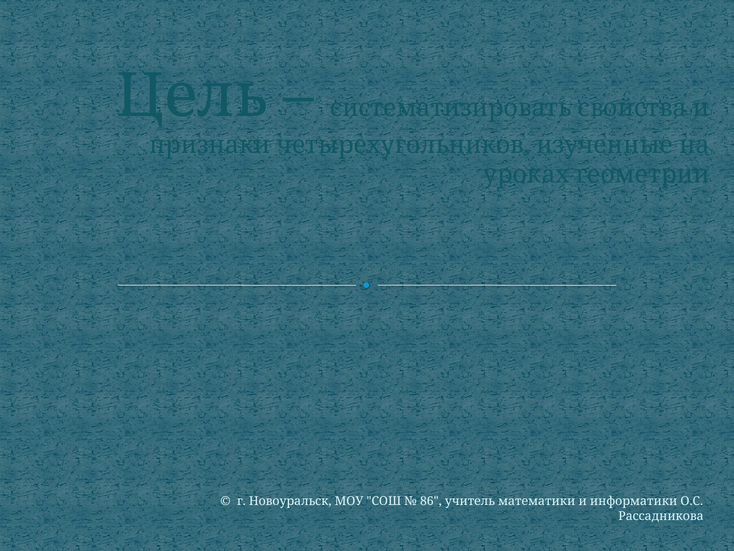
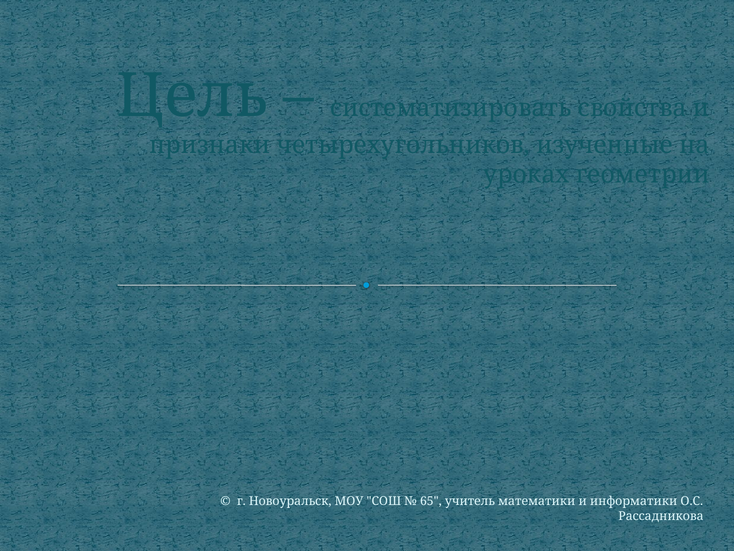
86: 86 -> 65 (431, 501)
